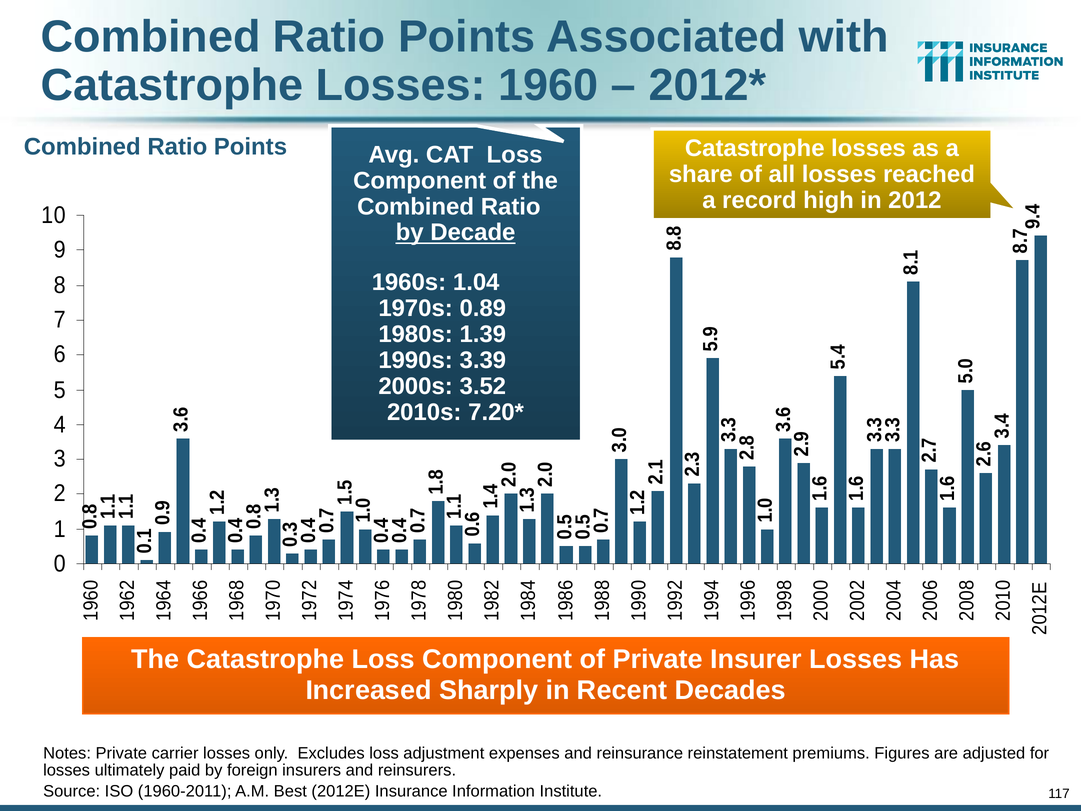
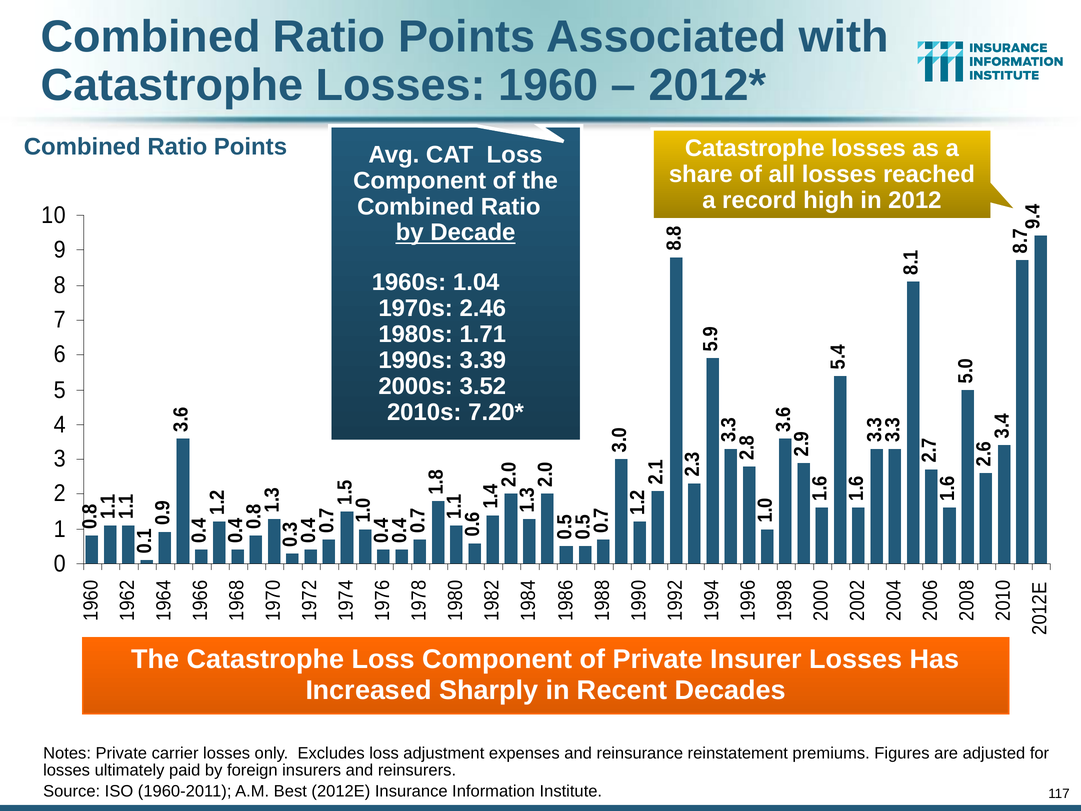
0.89: 0.89 -> 2.46 (483, 308)
1.39: 1.39 -> 1.71 (483, 334)
